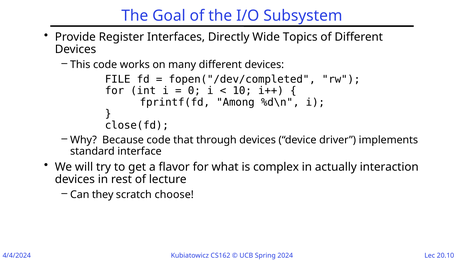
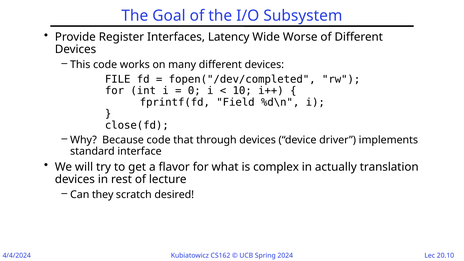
Directly: Directly -> Latency (229, 37)
Topics: Topics -> Worse (300, 37)
Among: Among -> Field (235, 102)
interaction: interaction -> translation (389, 167)
choose: choose -> desired (174, 195)
